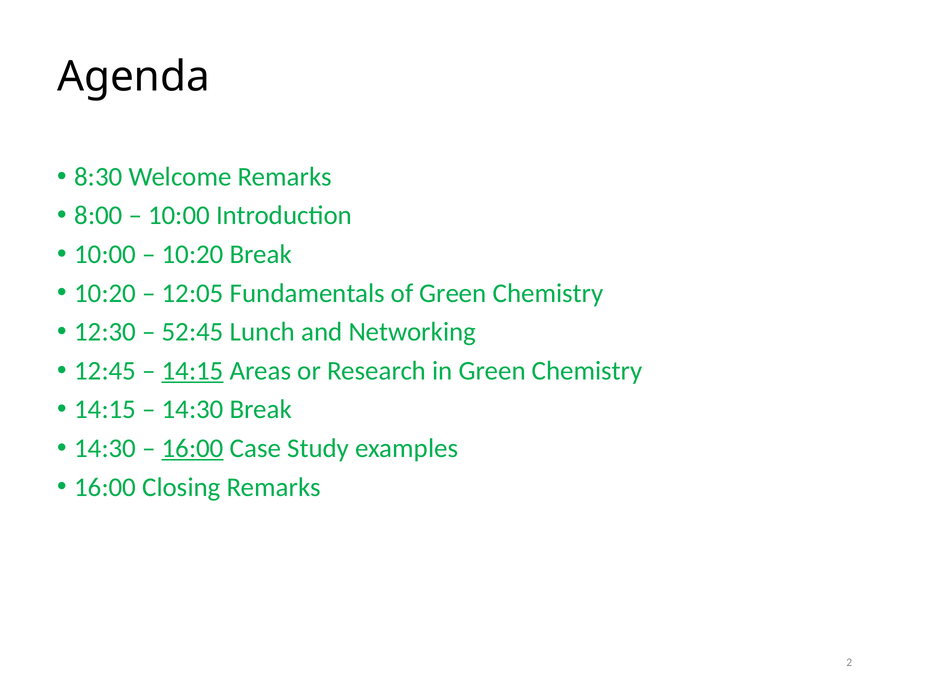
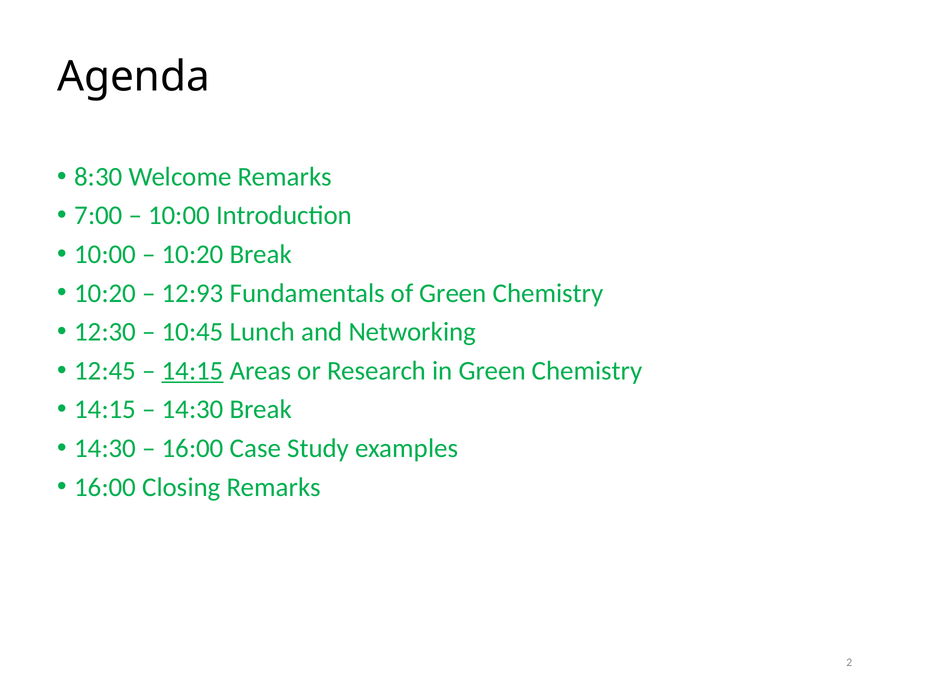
8:00: 8:00 -> 7:00 (98, 215)
12:05: 12:05 -> 12:93 (193, 293)
52:45: 52:45 -> 10:45 (193, 332)
16:00 underline: present -> none (193, 448)
